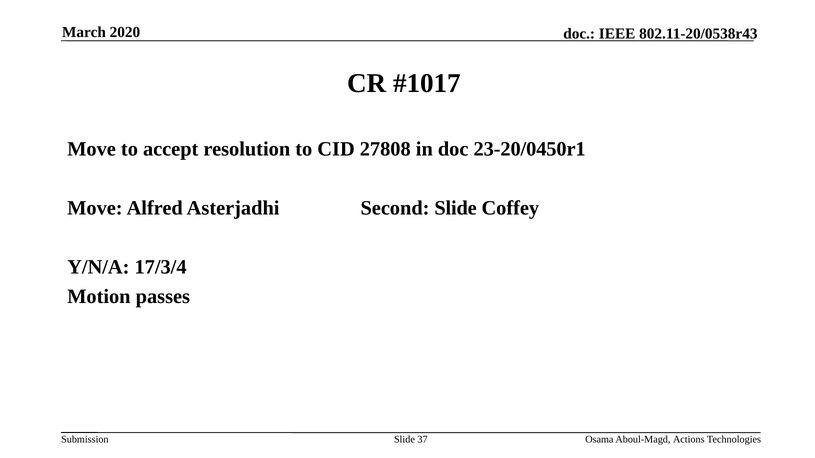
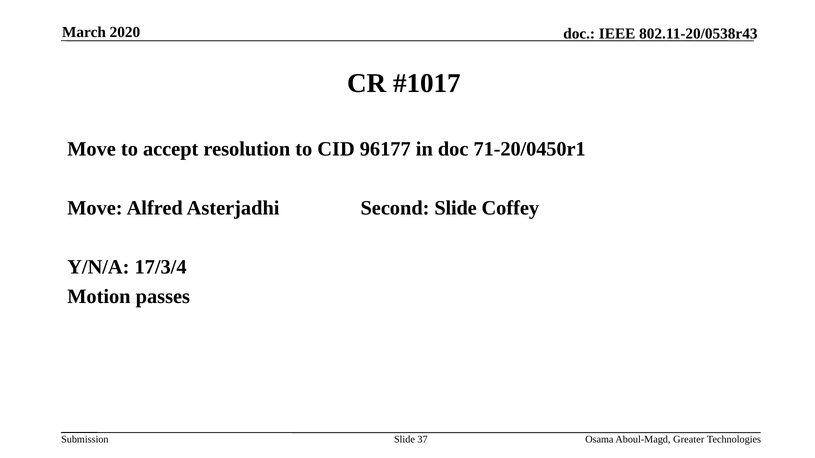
27808: 27808 -> 96177 (385, 149)
23-20/0450r1: 23-20/0450r1 -> 71-20/0450r1 (530, 149)
Actions: Actions -> Greater (689, 440)
